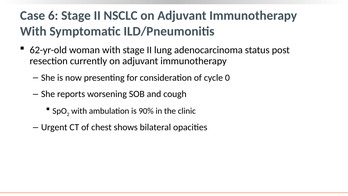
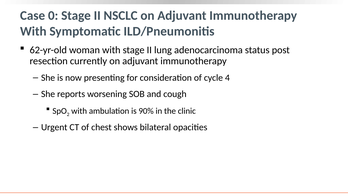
6: 6 -> 0 (53, 16)
0: 0 -> 4 (227, 78)
